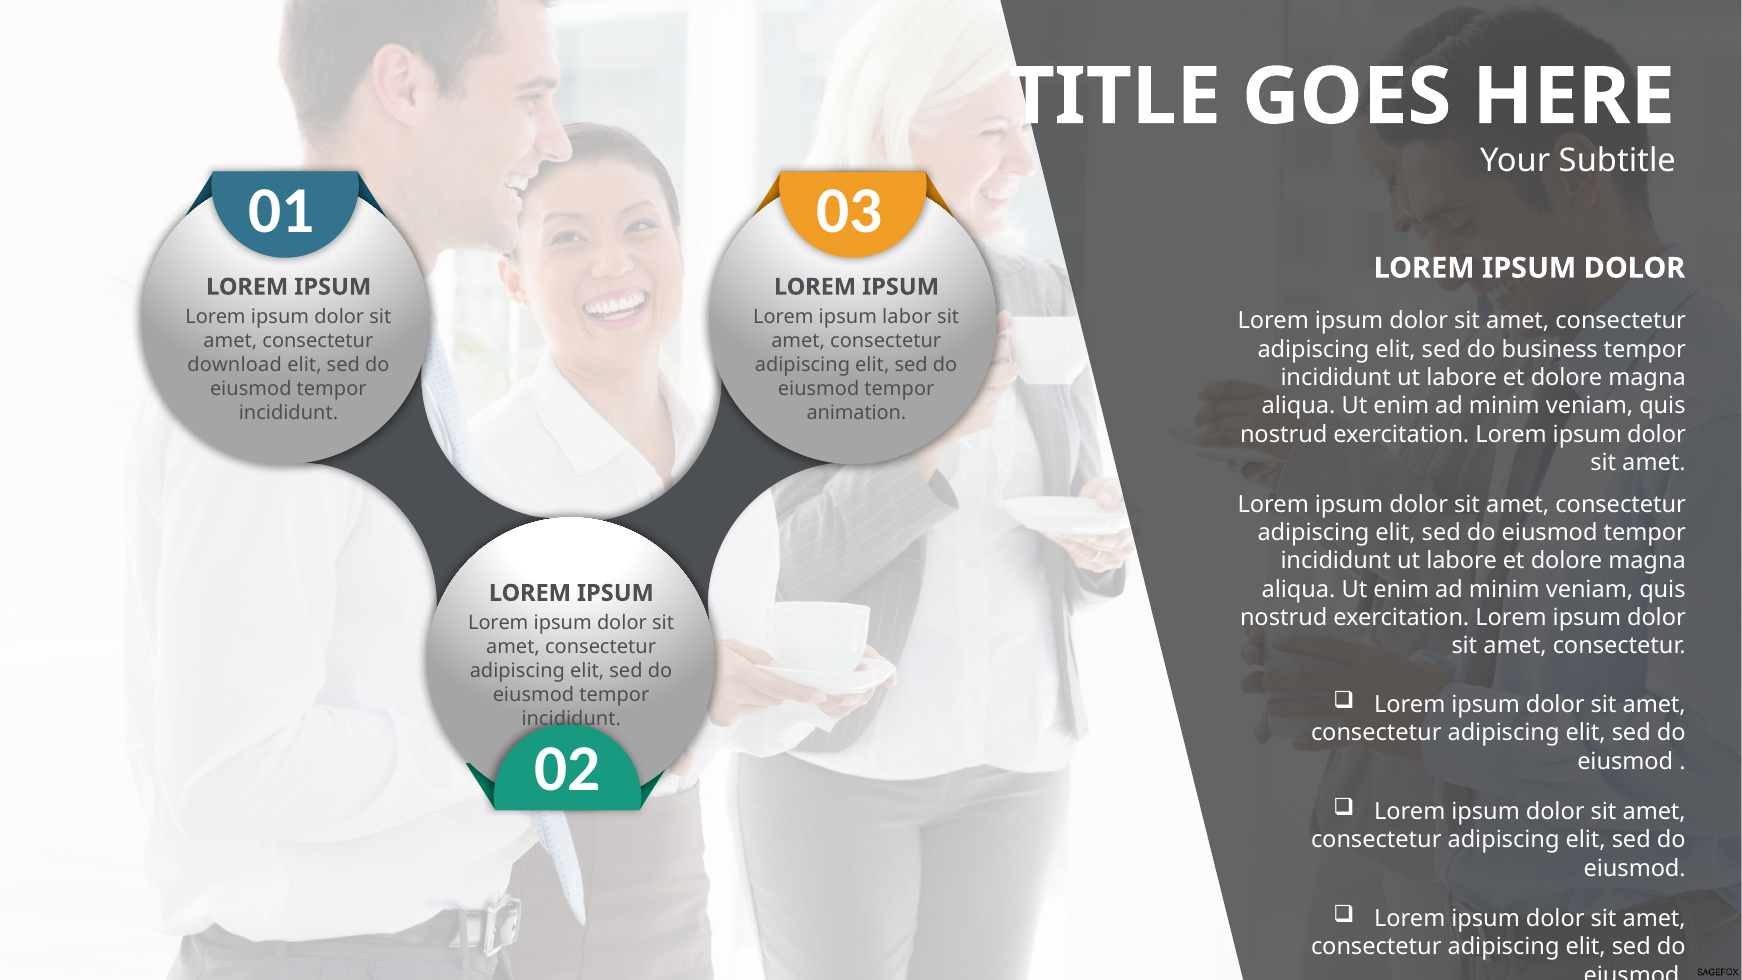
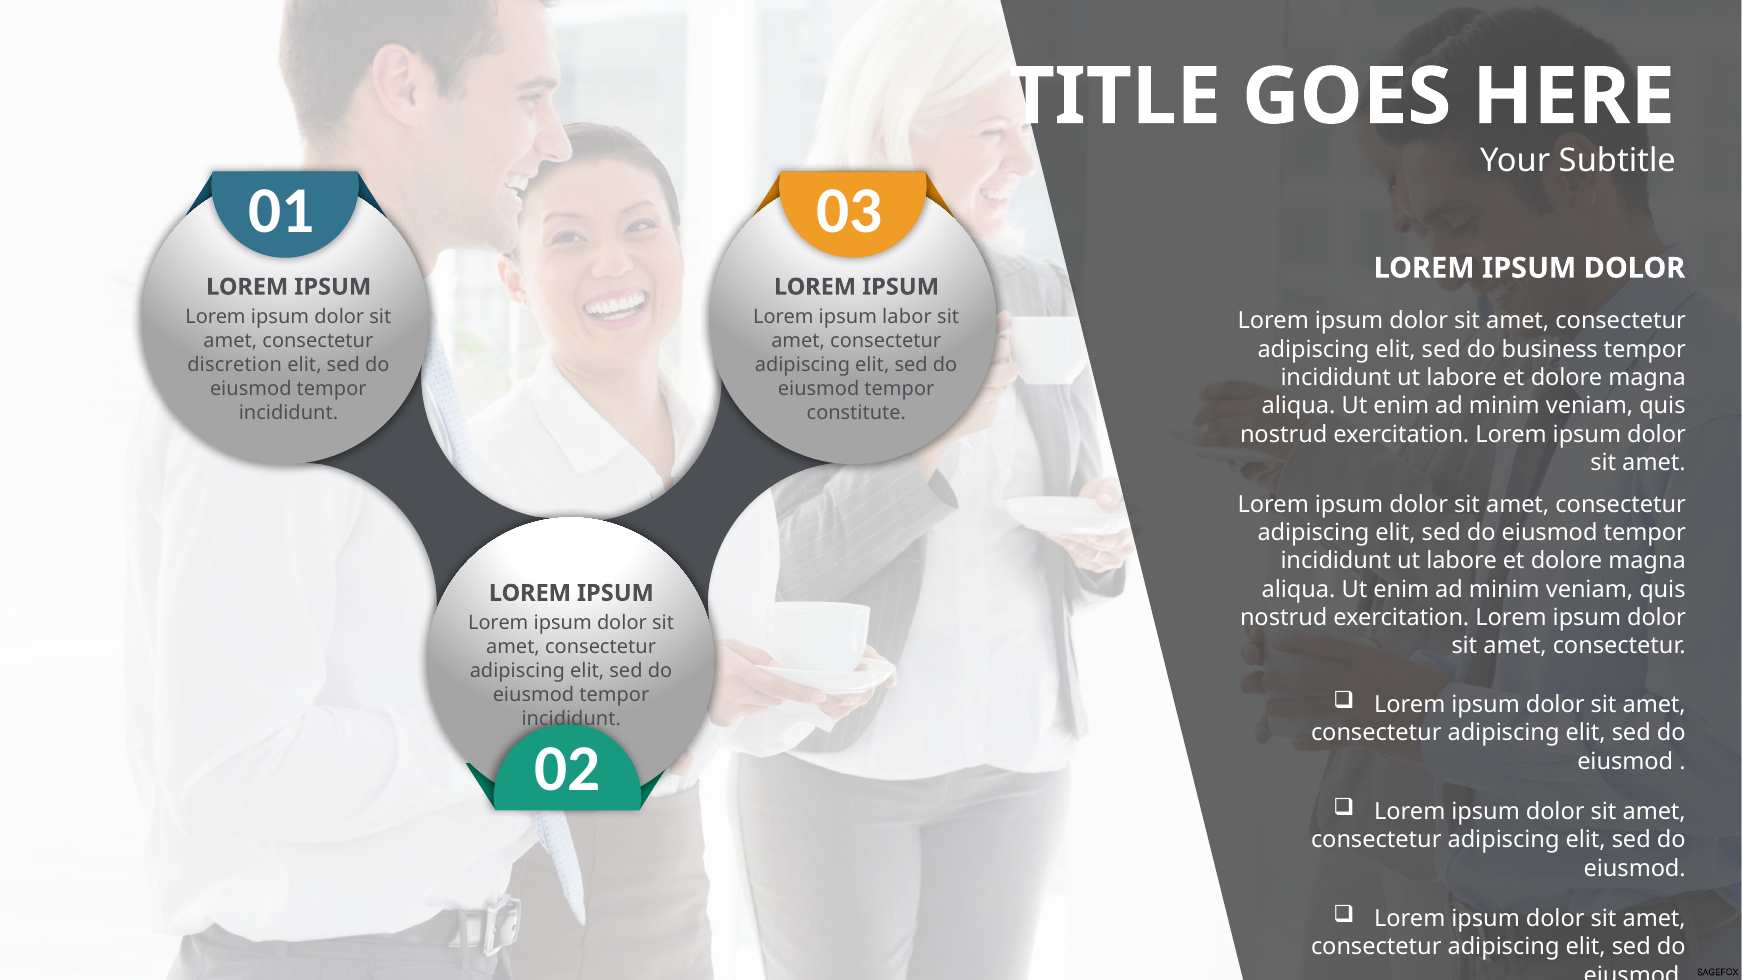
download: download -> discretion (235, 365)
animation: animation -> constitute (856, 413)
